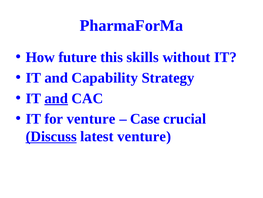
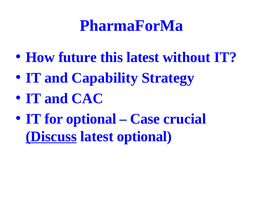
this skills: skills -> latest (143, 57)
and underline: present -> none (56, 98)
for venture: venture -> optional (91, 118)
latest venture: venture -> optional (144, 136)
